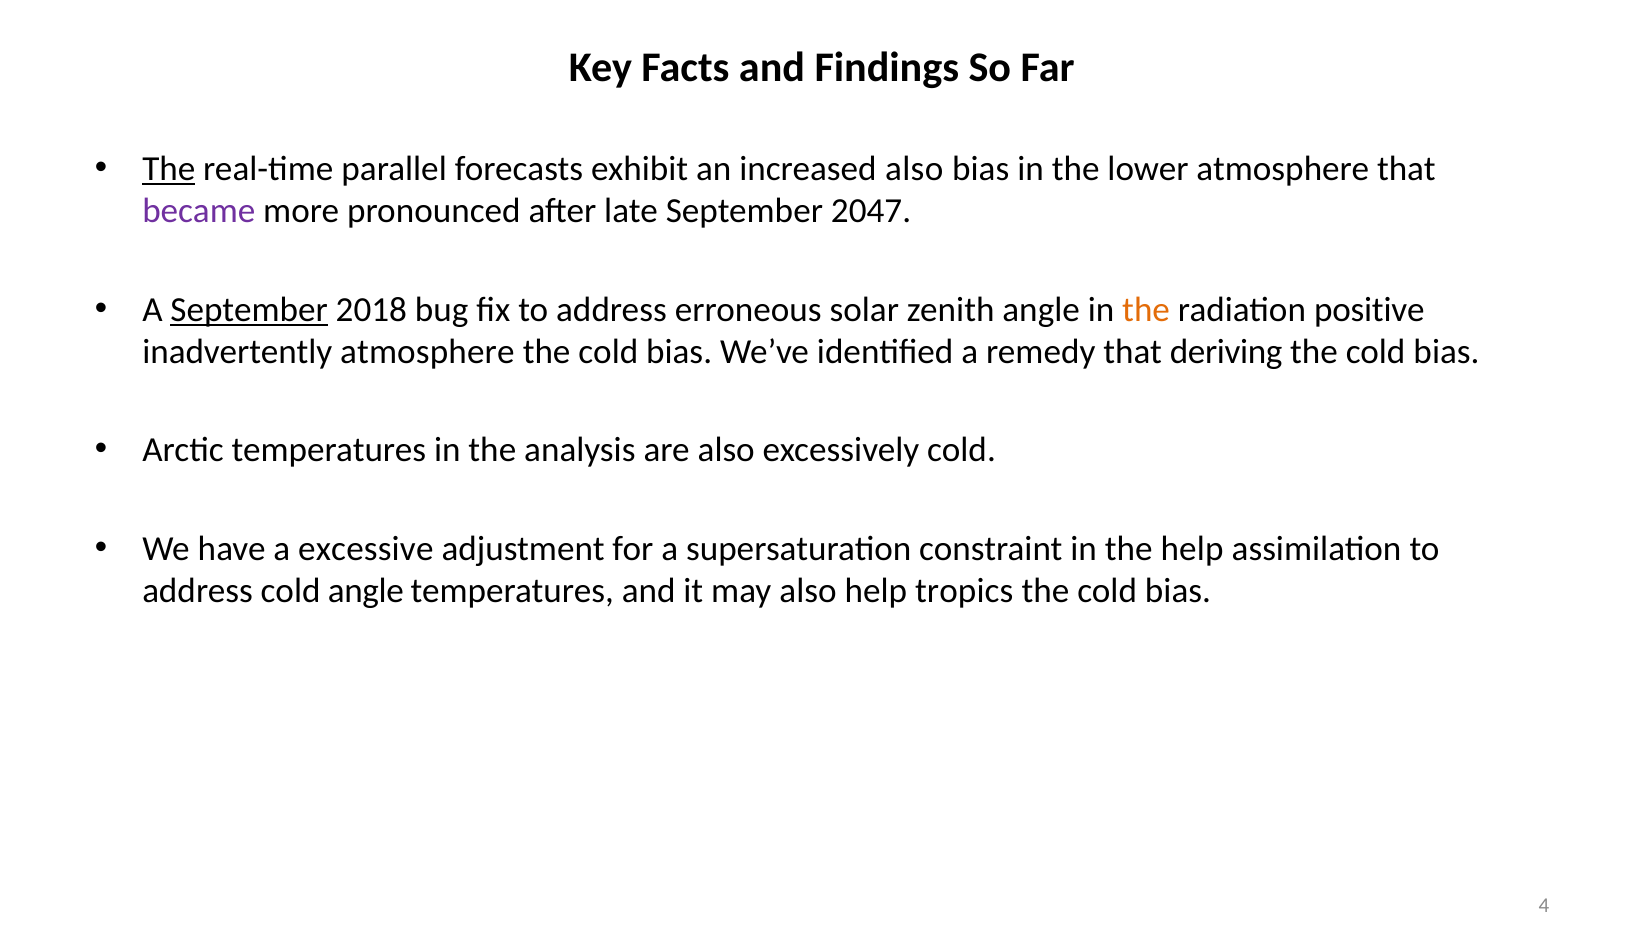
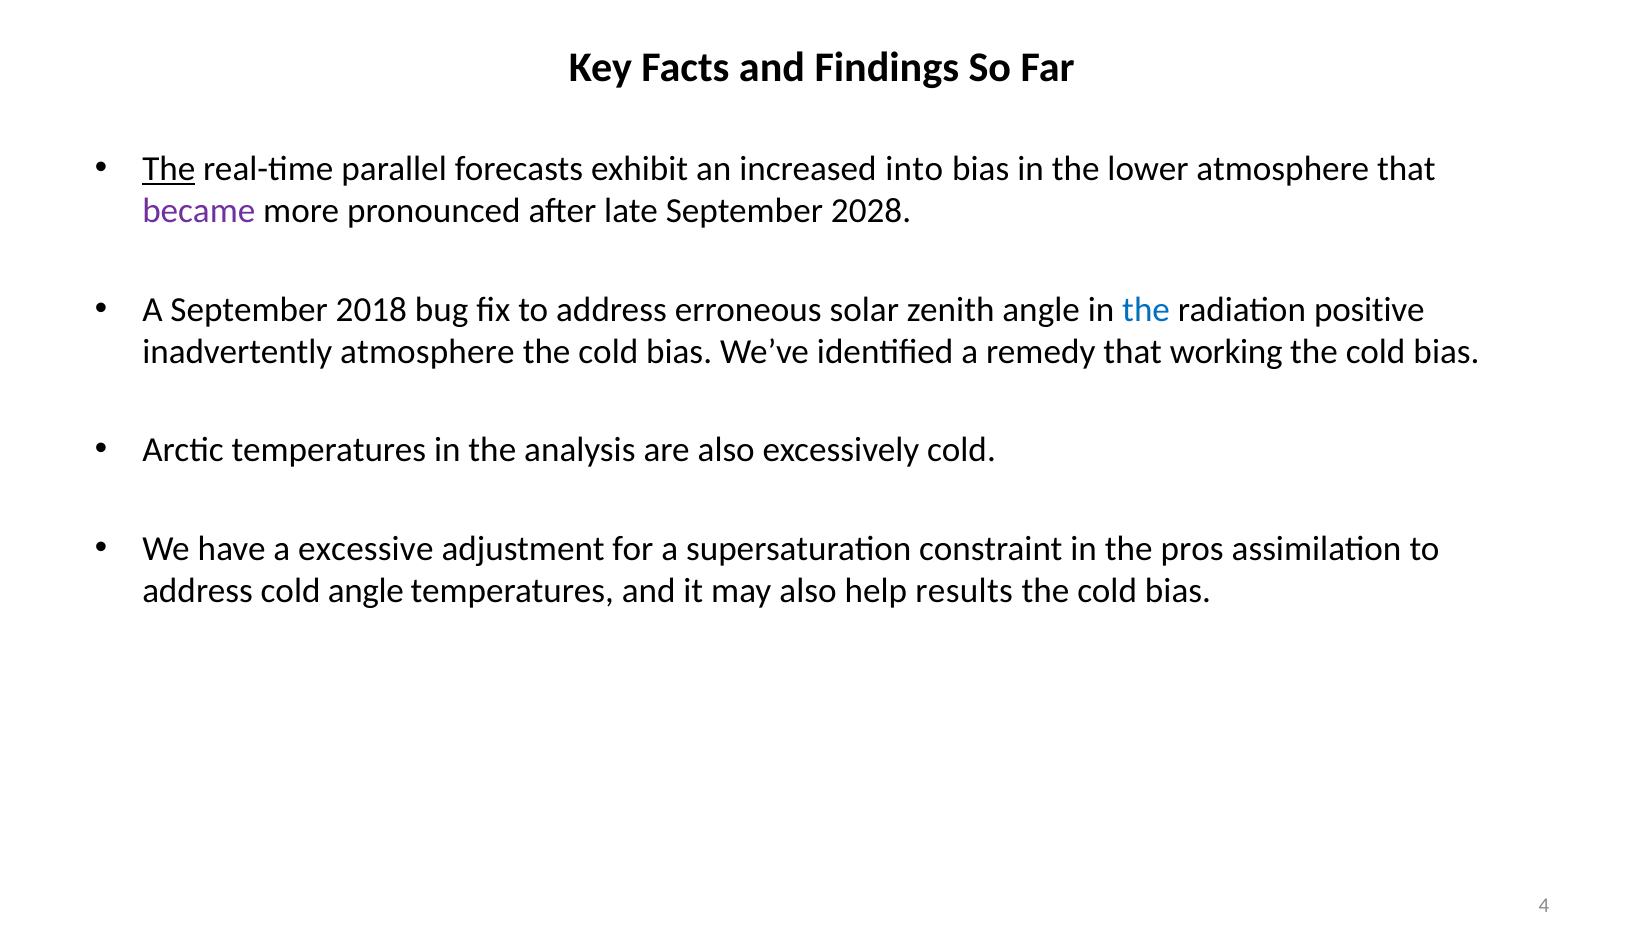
increased also: also -> into (914, 169)
2047: 2047 -> 2028 (871, 211)
September underline: present -> none (249, 310)
the colour: orange -> blue (1146, 310)
deriving: deriving -> working (1226, 352)
the help: help -> pros (1192, 549)
tropics: tropics -> results (964, 591)
